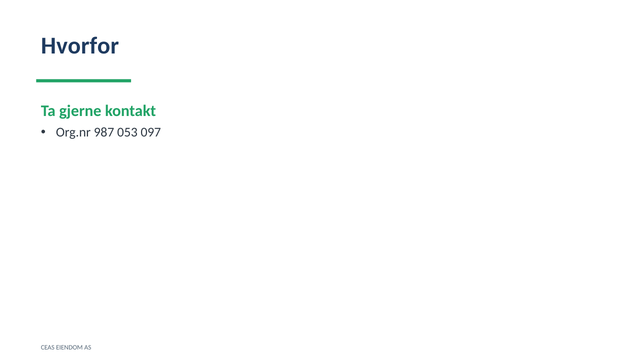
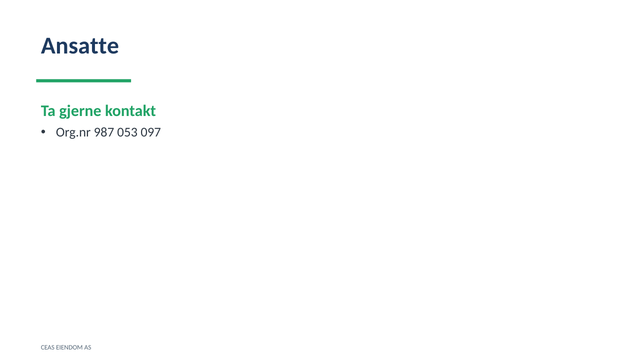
Hvorfor: Hvorfor -> Ansatte (80, 46)
